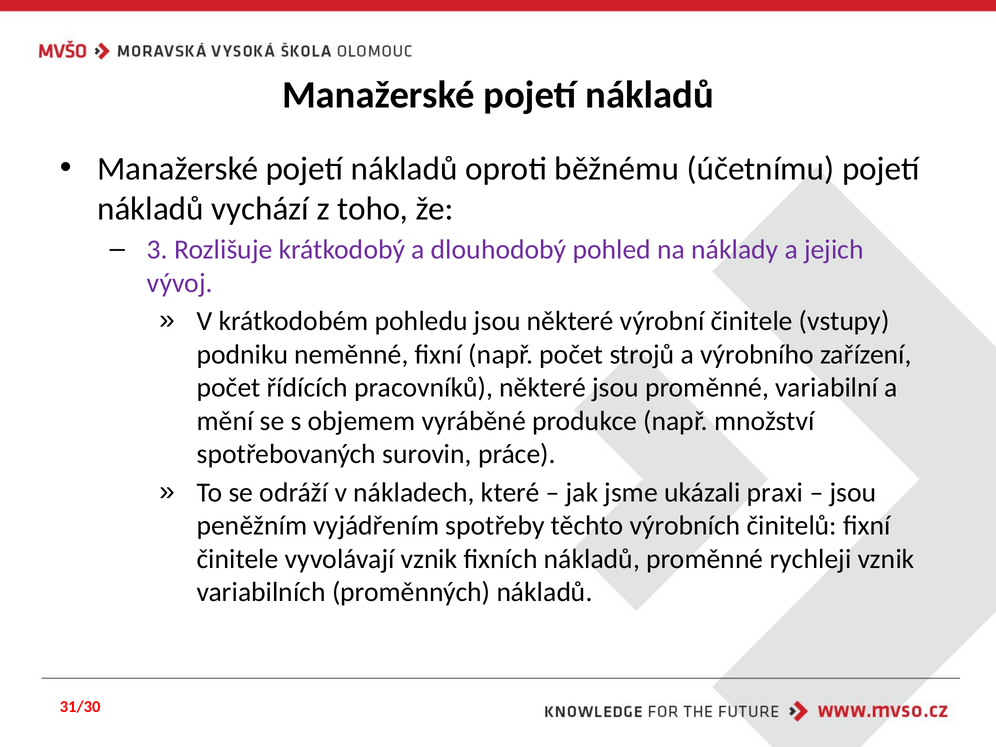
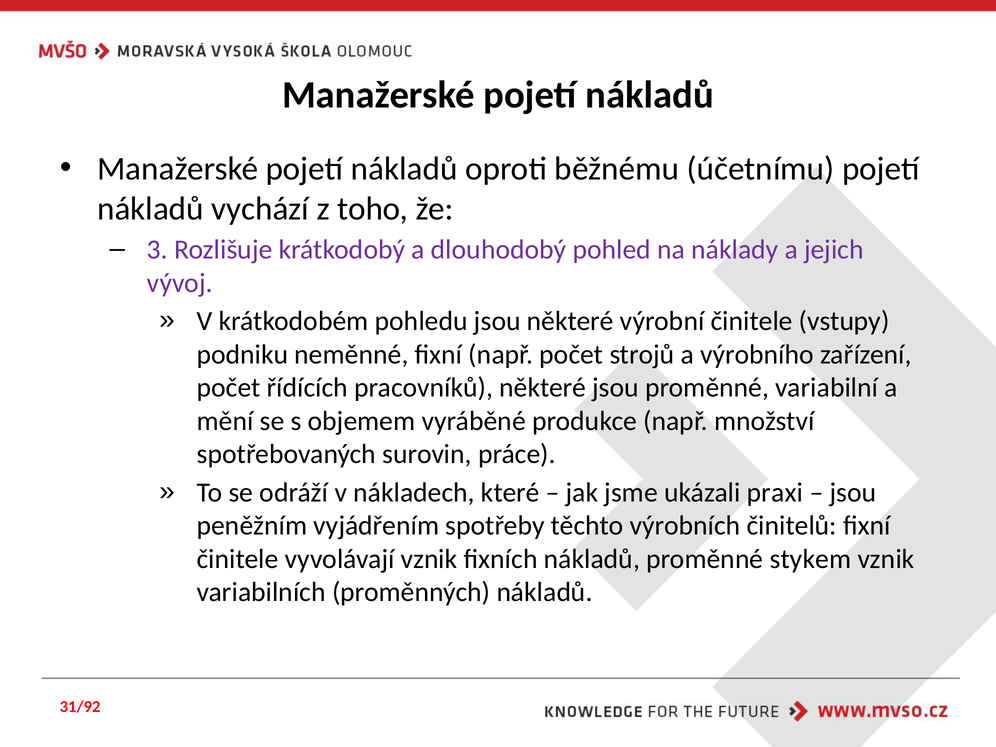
rychleji: rychleji -> stykem (811, 559)
31/30: 31/30 -> 31/92 (80, 707)
